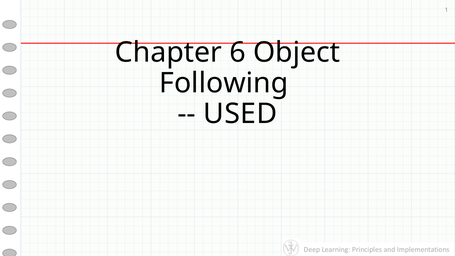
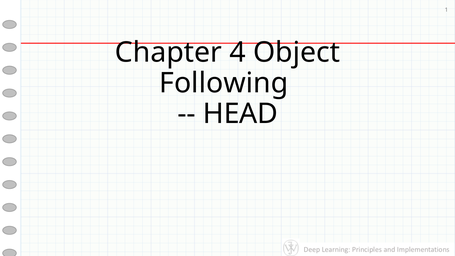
6: 6 -> 4 (237, 52)
USED: USED -> HEAD (240, 114)
